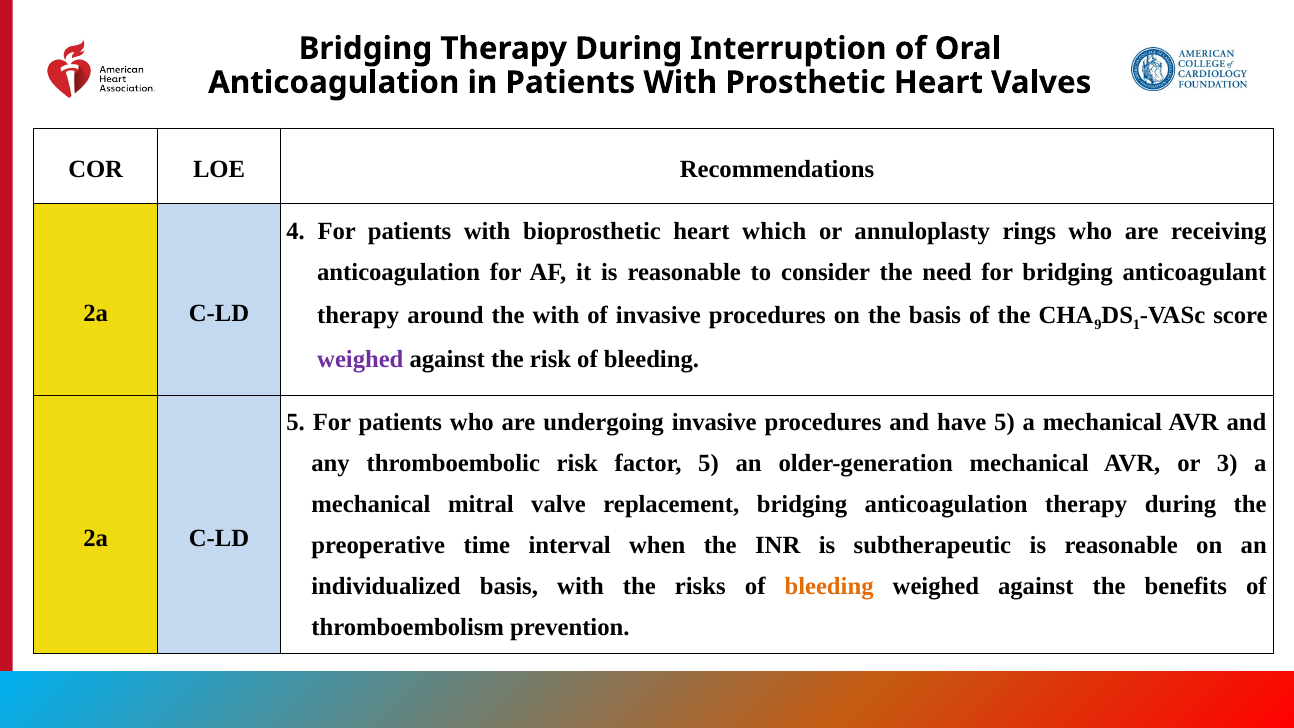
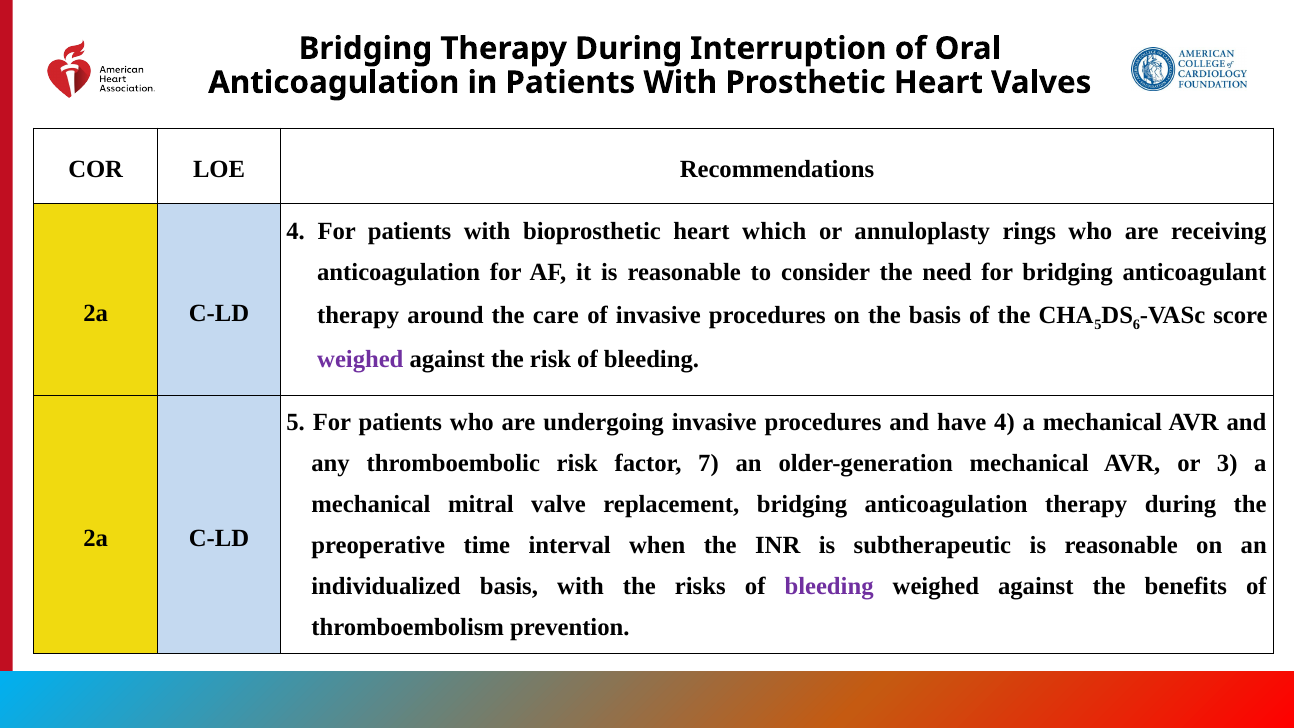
the with: with -> care (556, 315)
9: 9 -> 5 (1098, 324)
1: 1 -> 6 (1136, 324)
have 5: 5 -> 4 (1005, 423)
factor 5: 5 -> 7 (709, 464)
bleeding colour: orange -> purple (829, 587)
